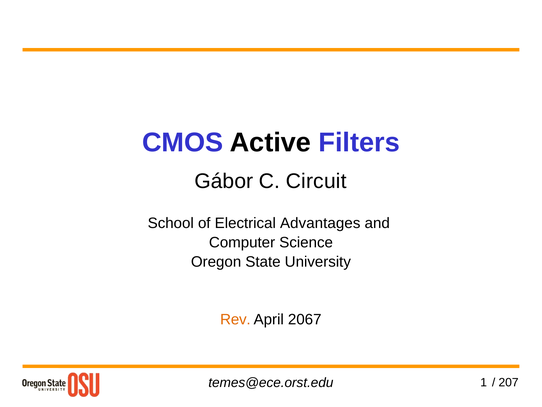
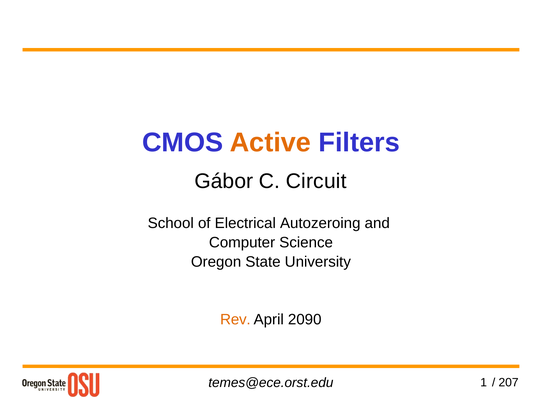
Active colour: black -> orange (270, 142)
Advantages: Advantages -> Autozeroing (320, 223)
2067: 2067 -> 2090 (305, 319)
